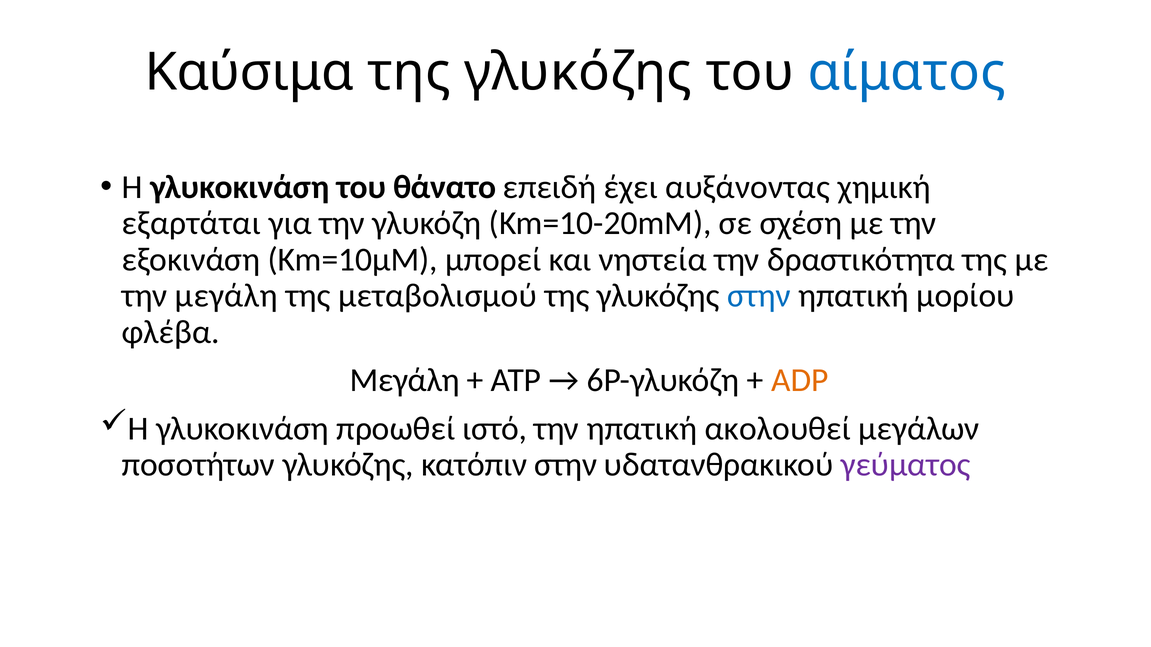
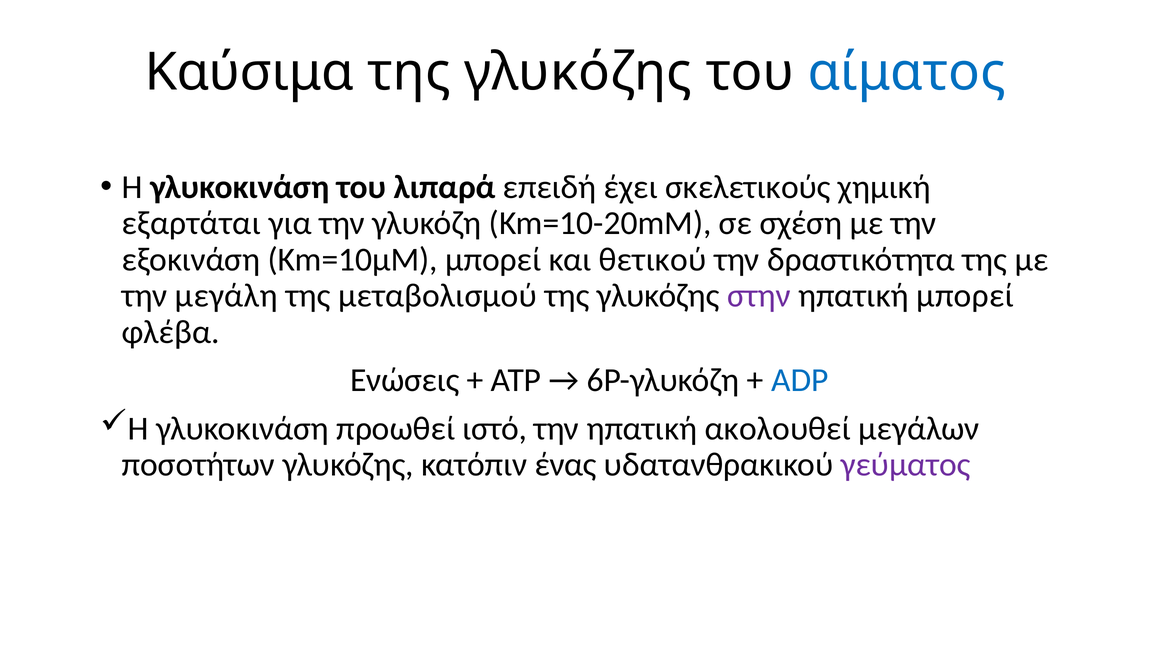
θάνατο: θάνατο -> λιπαρά (445, 187)
αυξάνοντας: αυξάνοντας -> σκελετικούς (748, 187)
νηστεία: νηστεία -> θετικού (653, 260)
στην colour: blue -> purple (759, 296)
ηπατική μορίου: μορίου -> μπορεί (965, 296)
Μεγάλη: Μεγάλη -> Ενώσεις (405, 381)
ADP colour: orange -> blue (800, 381)
κατόπιν στην: στην -> ένας (566, 465)
